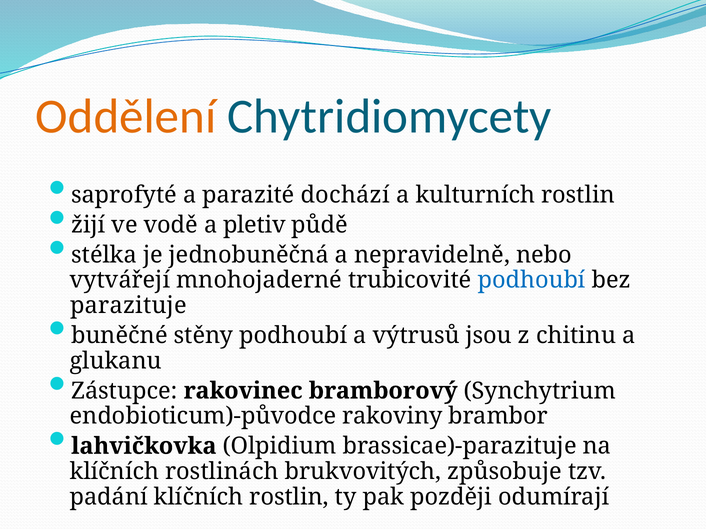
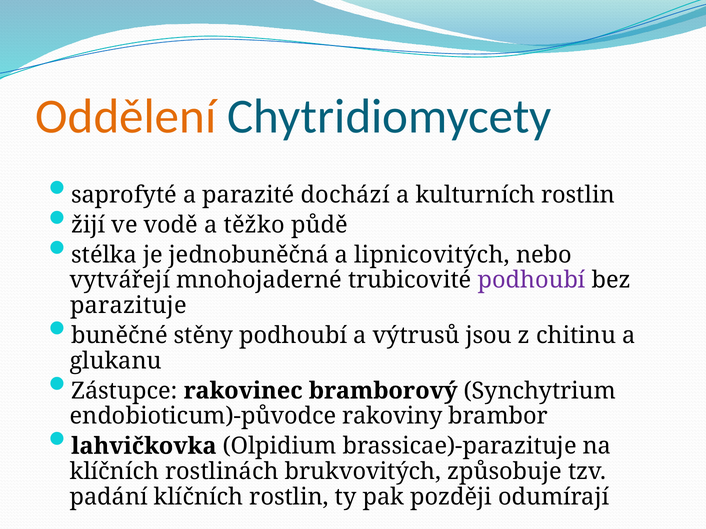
pletiv: pletiv -> těžko (254, 225)
nepravidelně: nepravidelně -> lipnicovitých (432, 255)
podhoubí colour: blue -> purple (532, 280)
